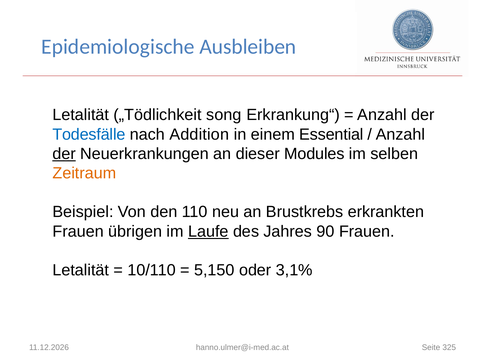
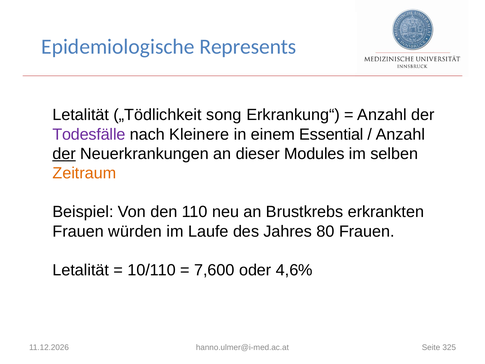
Ausbleiben: Ausbleiben -> Represents (248, 47)
Todesfälle colour: blue -> purple (89, 134)
Addition: Addition -> Kleinere (199, 134)
übrigen: übrigen -> würden (135, 231)
Laufe underline: present -> none (208, 231)
90: 90 -> 80 (326, 231)
5,150: 5,150 -> 7,600 (214, 270)
3,1%: 3,1% -> 4,6% (294, 270)
